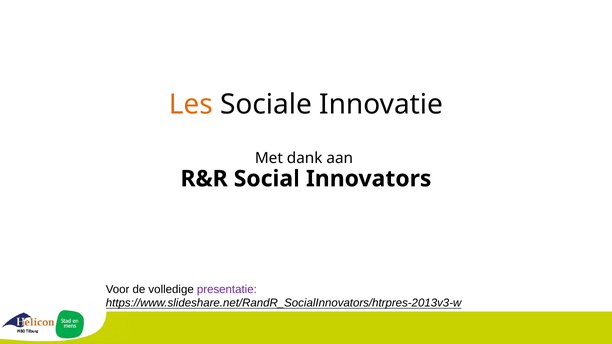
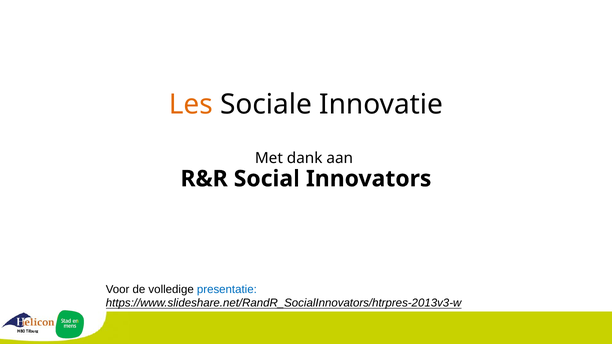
presentatie colour: purple -> blue (227, 290)
